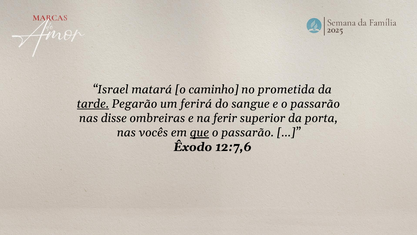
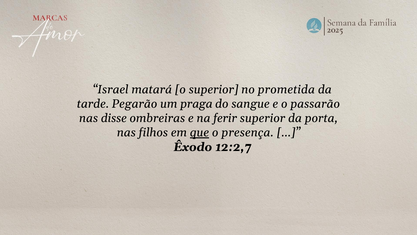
o caminho: caminho -> superior (214, 89)
tarde underline: present -> none (93, 104)
ferirá: ferirá -> praga (196, 104)
vocês: vocês -> filhos (153, 132)
passarão: passarão -> presença (248, 132)
12:7,6: 12:7,6 -> 12:2,7 (233, 147)
